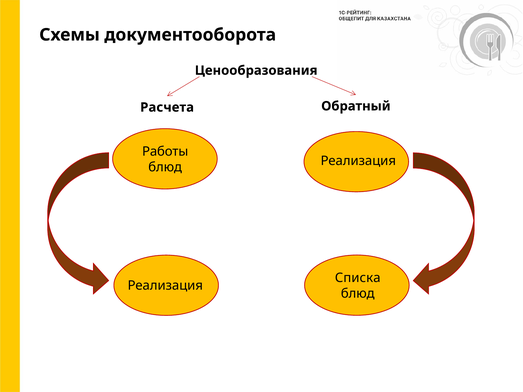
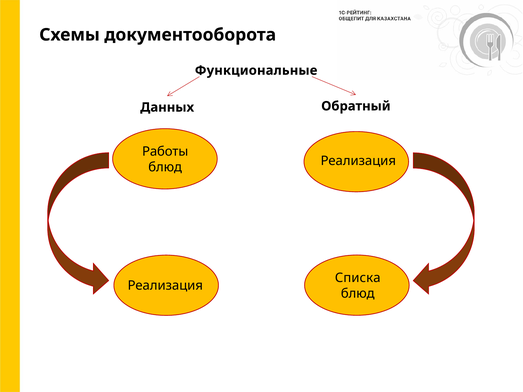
Ценообразования: Ценообразования -> Функциональные (256, 71)
Расчета: Расчета -> Данных (167, 107)
